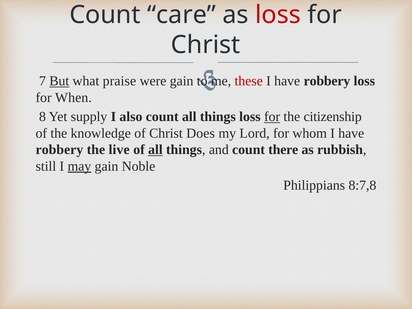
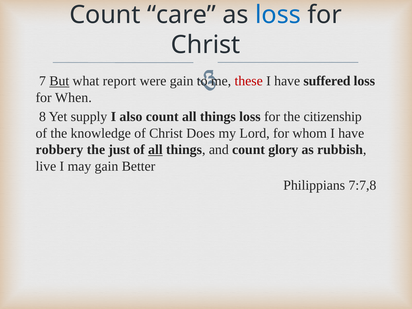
loss colour: red -> blue (278, 15)
praise: praise -> report (119, 81)
robbery: robbery -> suffered (327, 81)
for underline: present -> none (272, 117)
live: live -> just (119, 150)
there: there -> glory (283, 150)
still: still -> live (46, 166)
may underline: present -> none (79, 166)
Noble: Noble -> Better (139, 166)
8:7,8: 8:7,8 -> 7:7,8 (362, 185)
